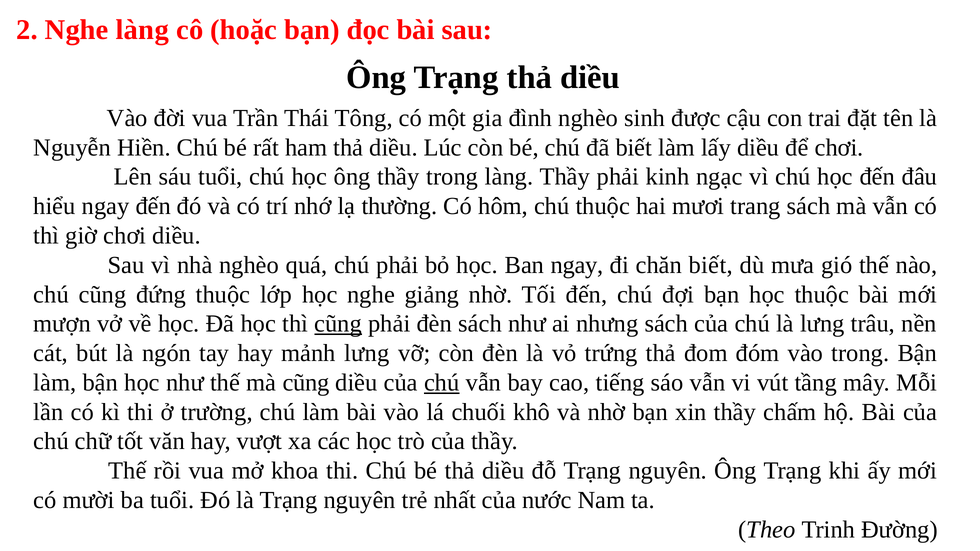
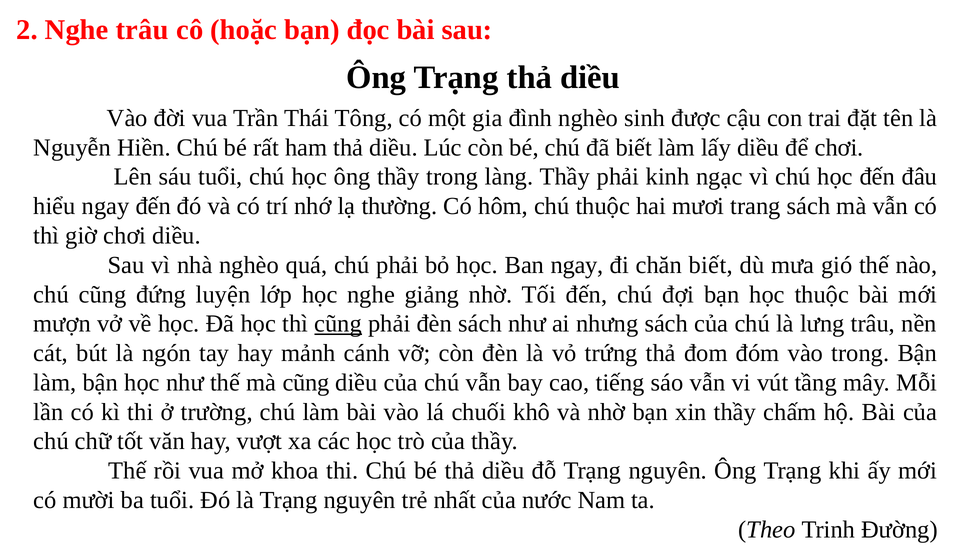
Nghe làng: làng -> trâu (142, 30)
đứng thuộc: thuộc -> luyện (223, 295)
mảnh lưng: lưng -> cánh (367, 353)
chú underline: present -> none (442, 383)
